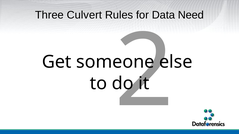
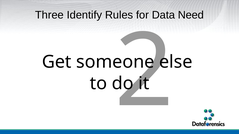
Culvert: Culvert -> Identify (84, 15)
